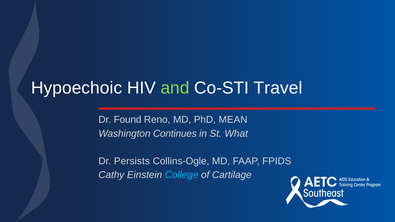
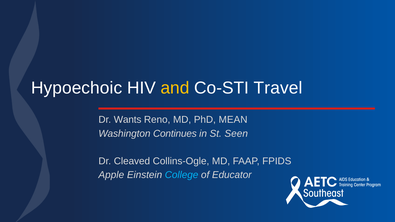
and colour: light green -> yellow (175, 88)
Found: Found -> Wants (128, 120)
What: What -> Seen (236, 134)
Persists: Persists -> Cleaved (132, 161)
Cathy: Cathy -> Apple (111, 175)
Cartilage: Cartilage -> Educator (232, 175)
